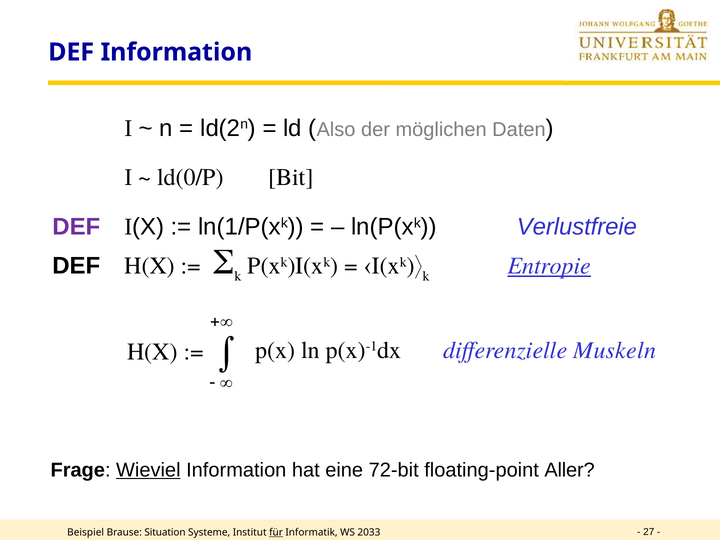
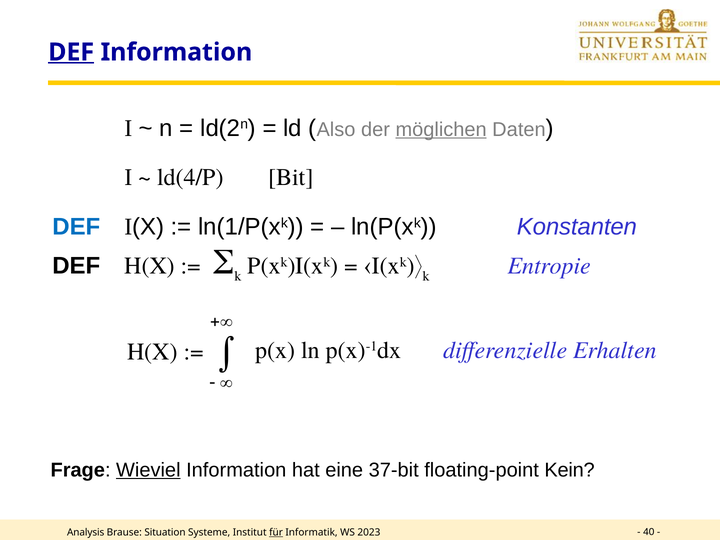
DEF underline: none -> present (71, 52)
möglichen underline: none -> present (441, 129)
ld(0/P: ld(0/P -> ld(4/P (191, 178)
DEF colour: purple -> blue (76, 227)
Verlustfreie: Verlustfreie -> Konstanten (577, 227)
Entropie underline: present -> none (549, 266)
Muskeln: Muskeln -> Erhalten (615, 350)
72-bit: 72-bit -> 37-bit (394, 470)
Aller: Aller -> Kein (570, 470)
Beispiel: Beispiel -> Analysis (86, 532)
2033: 2033 -> 2023 (369, 532)
27: 27 -> 40 (649, 532)
